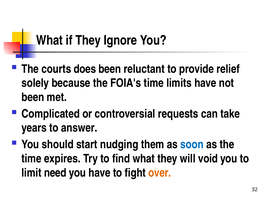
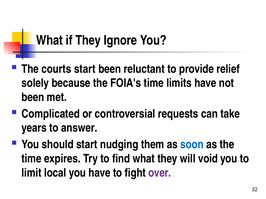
courts does: does -> start (85, 69)
need: need -> local (55, 173)
over colour: orange -> purple (160, 173)
